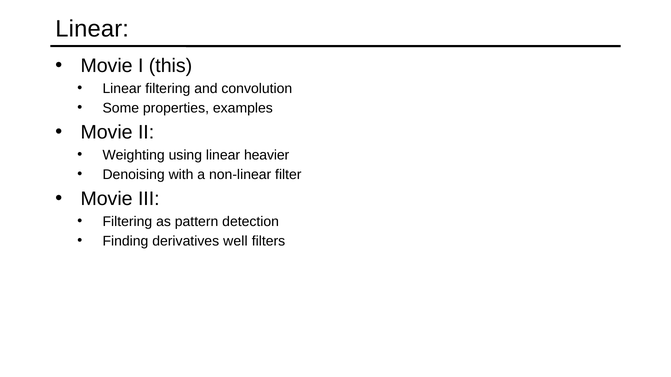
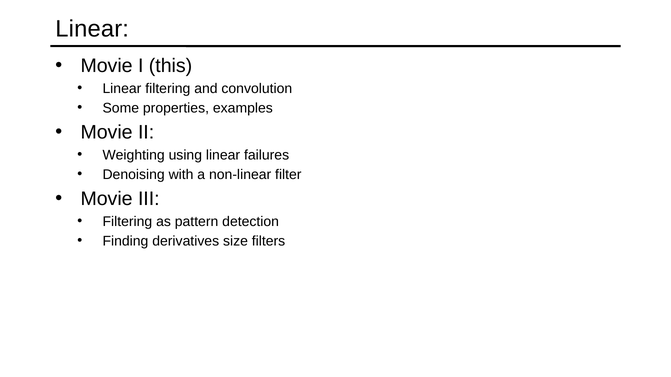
heavier: heavier -> failures (267, 155)
well: well -> size (235, 241)
